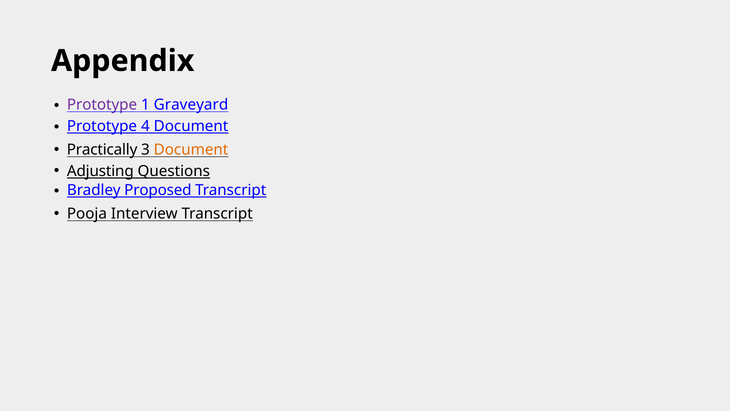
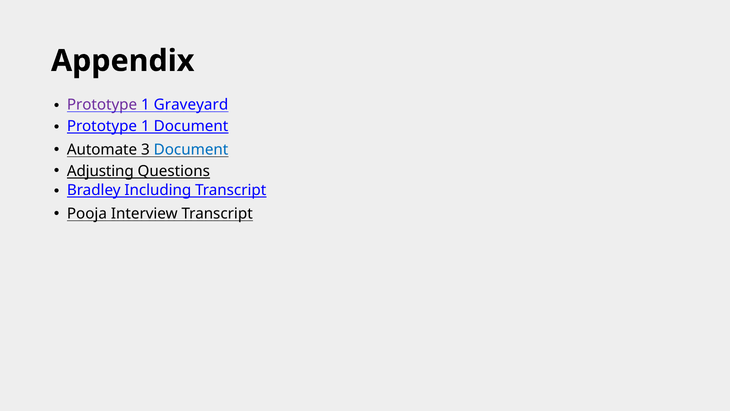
4: 4 -> 1 (145, 126)
Practically: Practically -> Automate (102, 150)
Document colour: orange -> blue (191, 150)
Proposed: Proposed -> Including (158, 190)
